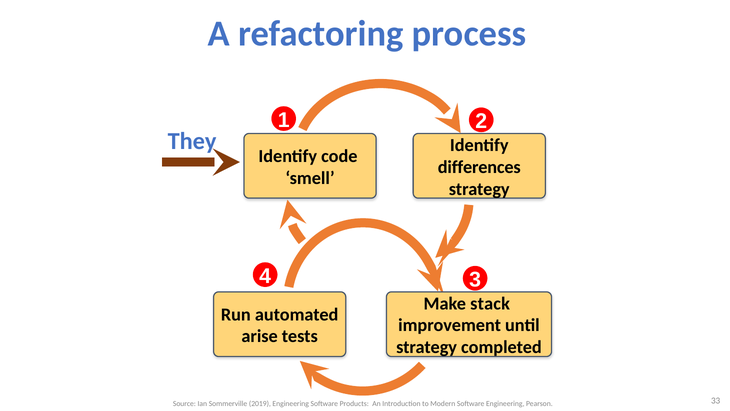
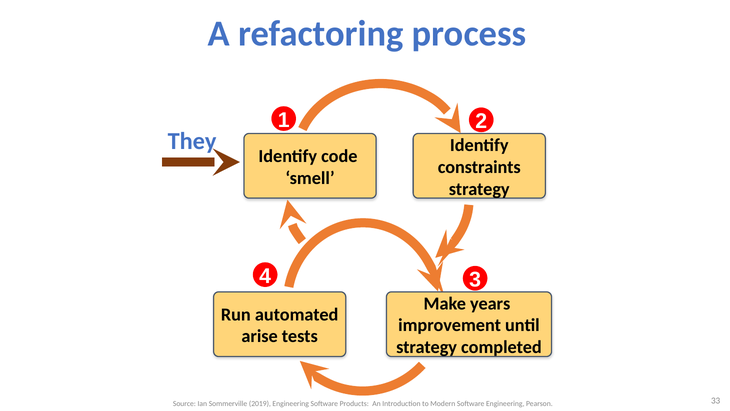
differences: differences -> constraints (479, 167)
stack: stack -> years (490, 303)
